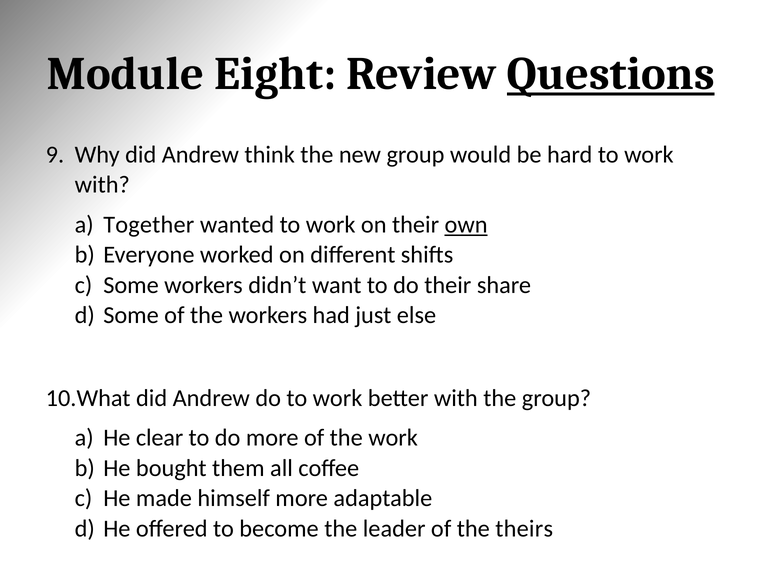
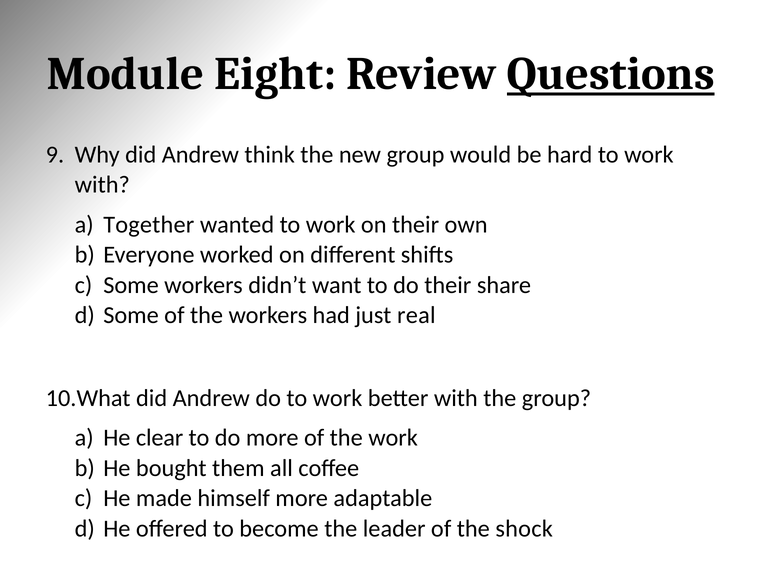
own underline: present -> none (466, 224)
else: else -> real (416, 315)
theirs: theirs -> shock (524, 528)
